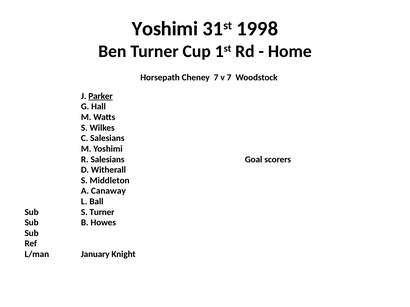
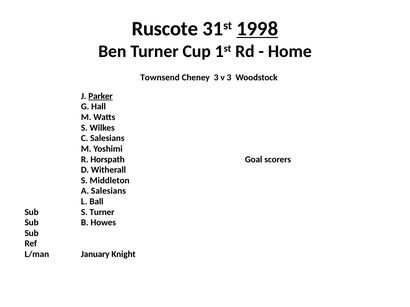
Yoshimi: Yoshimi -> Ruscote (165, 29)
1998 underline: none -> present (257, 29)
Horsepath: Horsepath -> Townsend (160, 78)
Cheney 7: 7 -> 3 (216, 78)
v 7: 7 -> 3 (229, 78)
R Salesians: Salesians -> Horspath (108, 160)
A Canaway: Canaway -> Salesians (108, 191)
